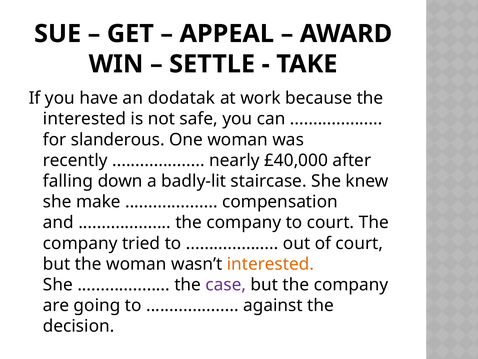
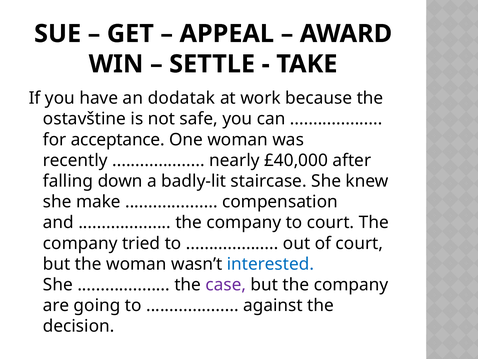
interested: interested -> ostavštine (84, 119)
slanderous: slanderous -> acceptance (118, 139)
interested colour: orange -> blue (270, 264)
